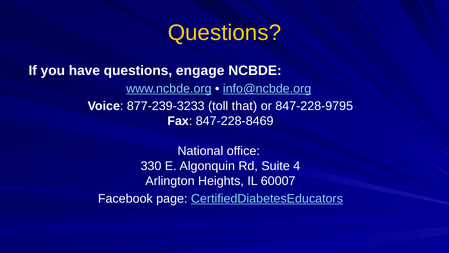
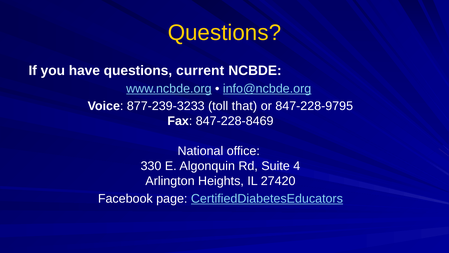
engage: engage -> current (200, 70)
60007: 60007 -> 27420 (278, 181)
